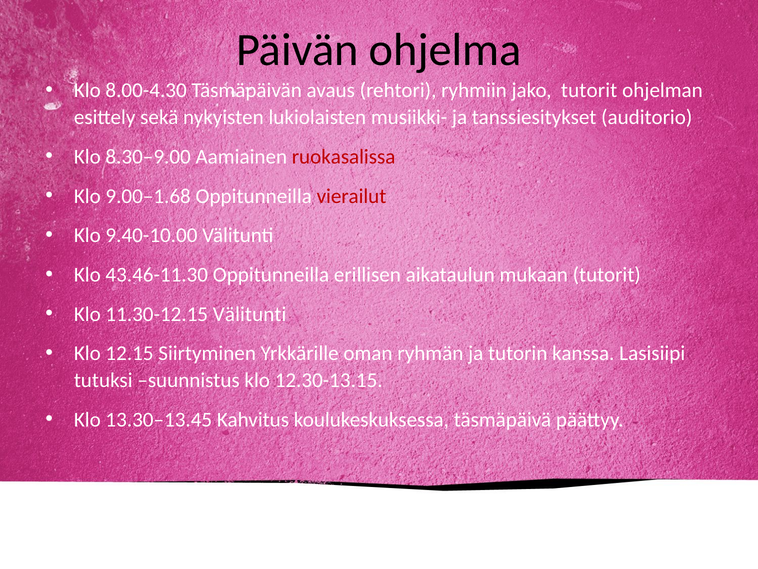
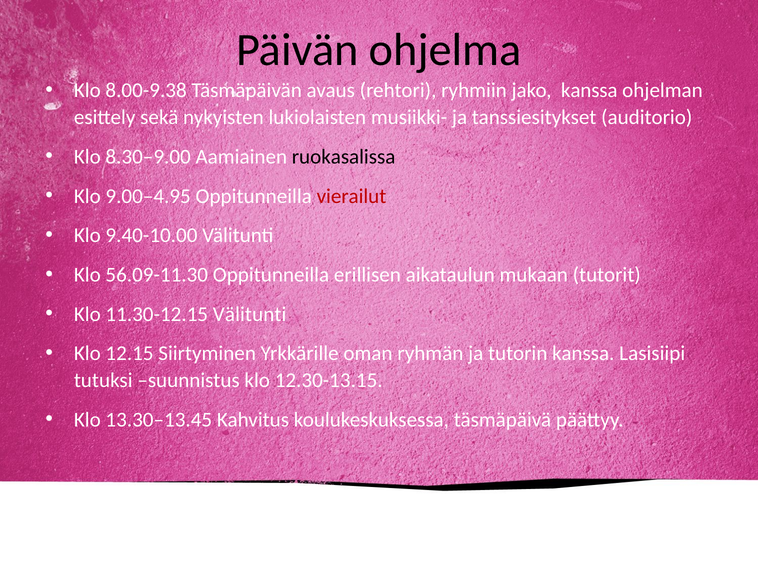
8.00-4.30: 8.00-4.30 -> 8.00-9.38 (146, 90)
jako tutorit: tutorit -> kanssa (589, 90)
ruokasalissa colour: red -> black (344, 157)
9.00–1.68: 9.00–1.68 -> 9.00–4.95 (148, 196)
43.46-11.30: 43.46-11.30 -> 56.09-11.30 (157, 275)
